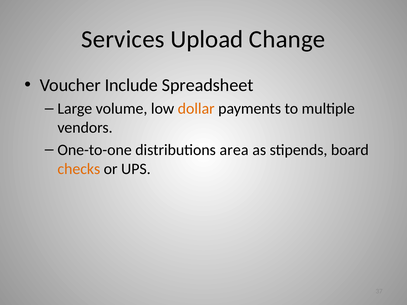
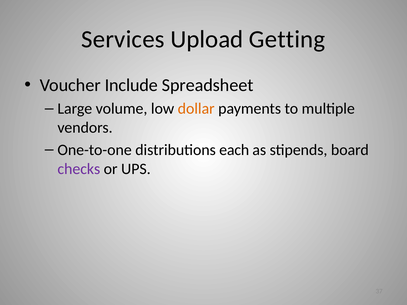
Change: Change -> Getting (287, 39)
area: area -> each (234, 150)
checks colour: orange -> purple (79, 169)
